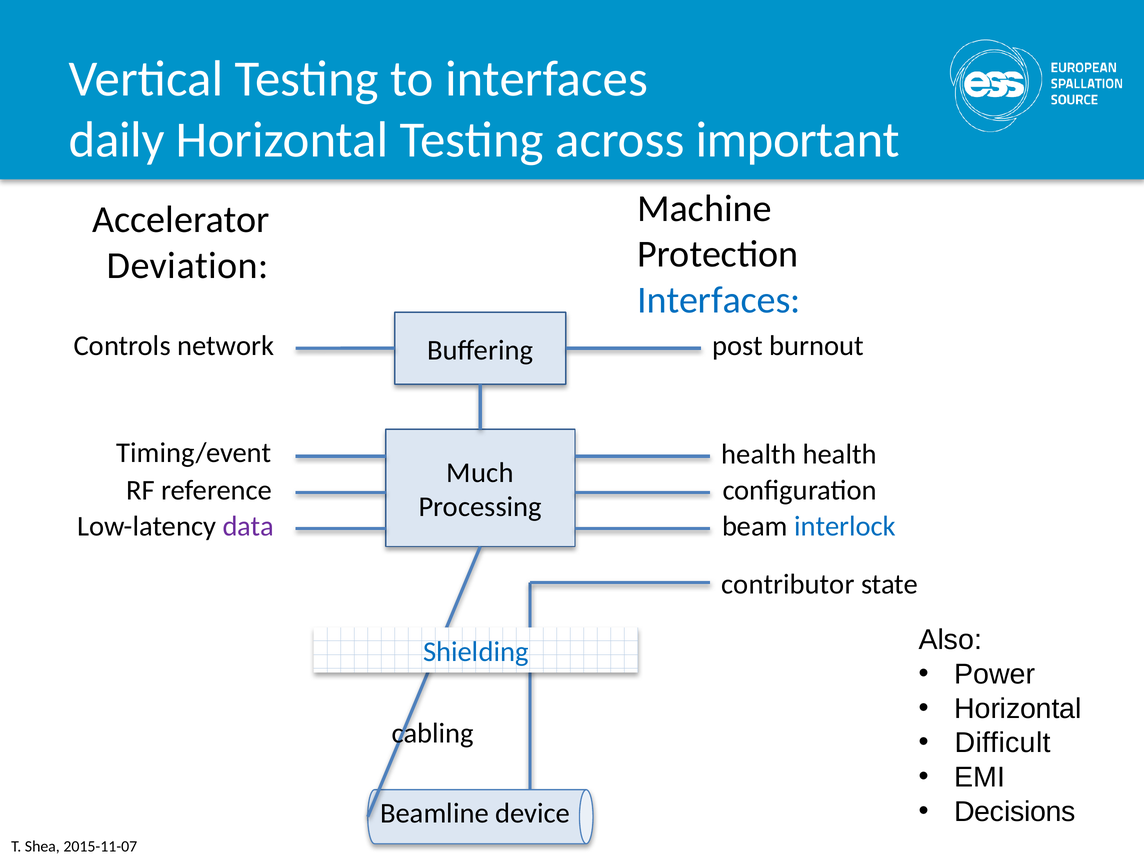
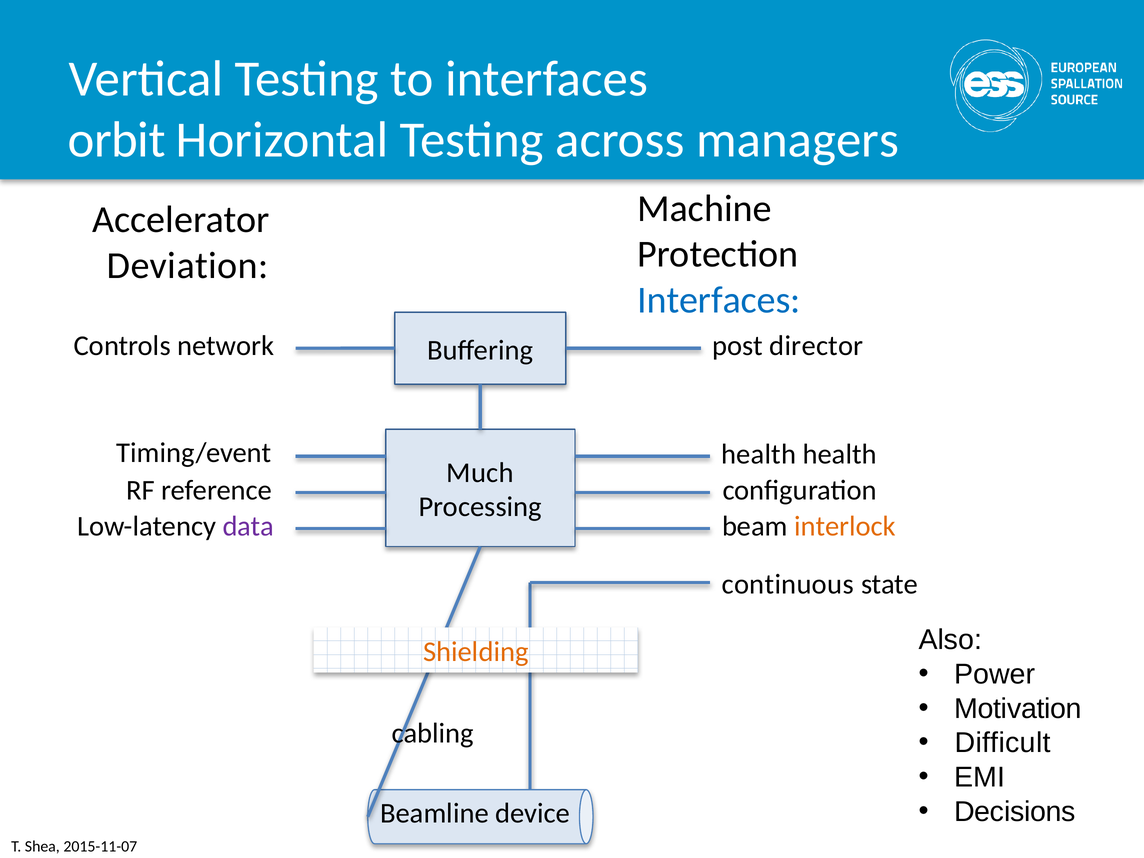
daily: daily -> orbit (117, 140)
important: important -> managers (798, 140)
burnout: burnout -> director (816, 346)
interlock colour: blue -> orange (845, 526)
contributor: contributor -> continuous (788, 584)
Shielding colour: blue -> orange (476, 652)
Horizontal: Horizontal -> Motivation (1018, 709)
